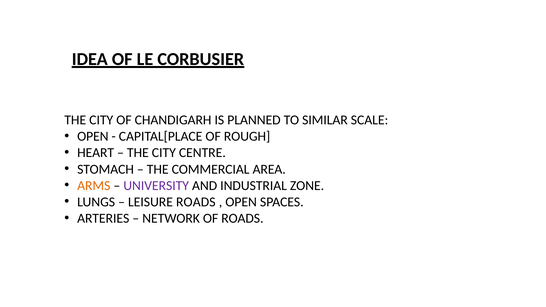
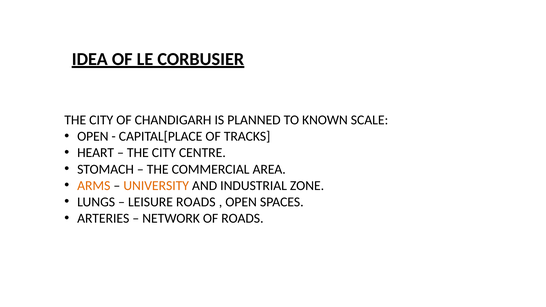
SIMILAR: SIMILAR -> KNOWN (325, 120)
ROUGH: ROUGH -> TRACKS (247, 136)
UNIVERSITY colour: purple -> orange (156, 186)
